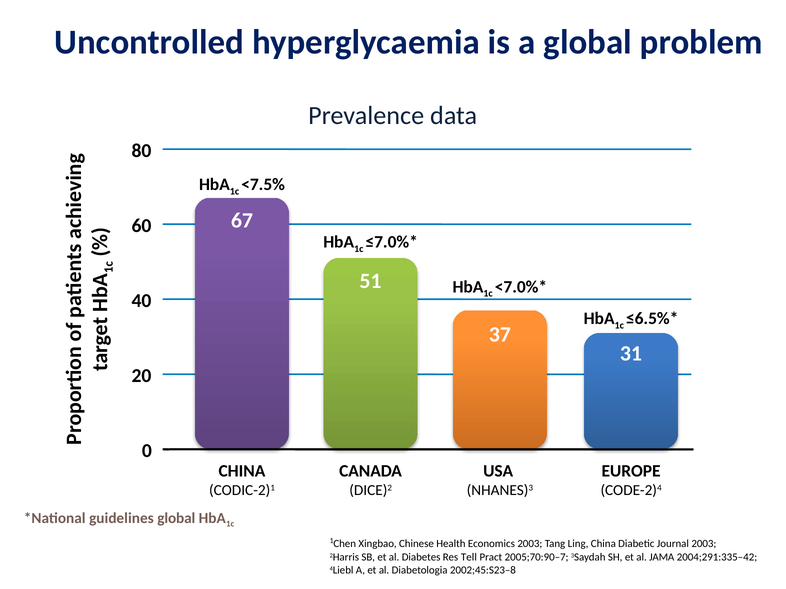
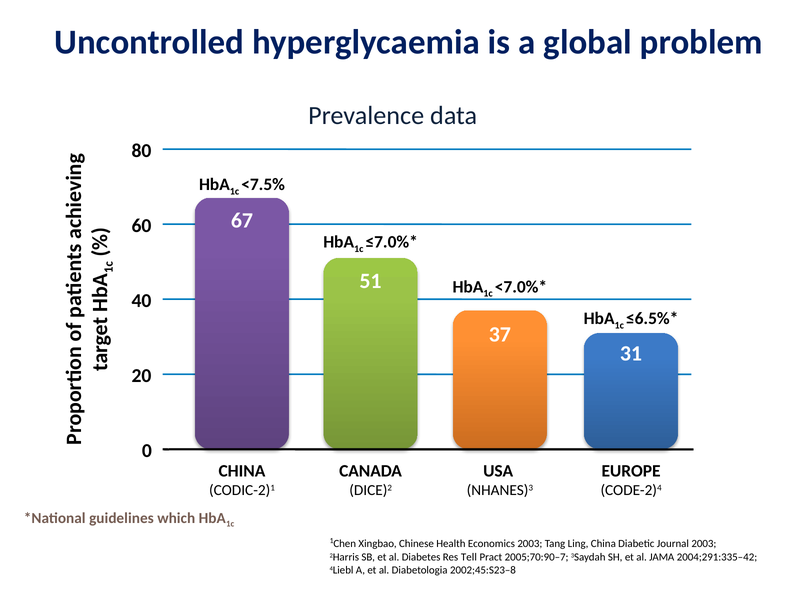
guidelines global: global -> which (176, 518)
